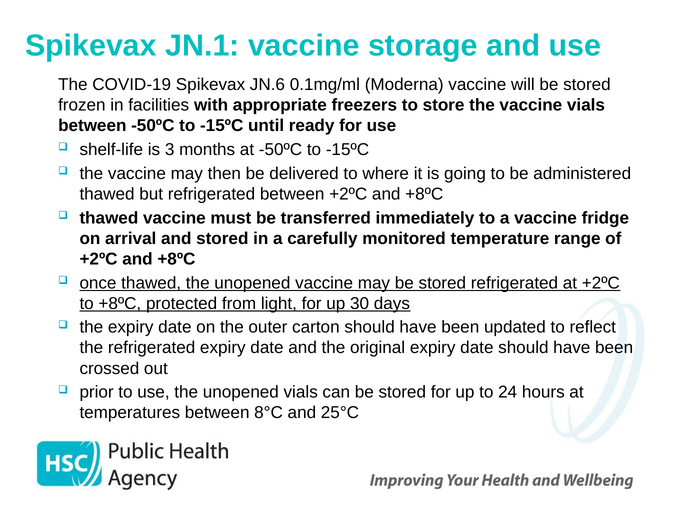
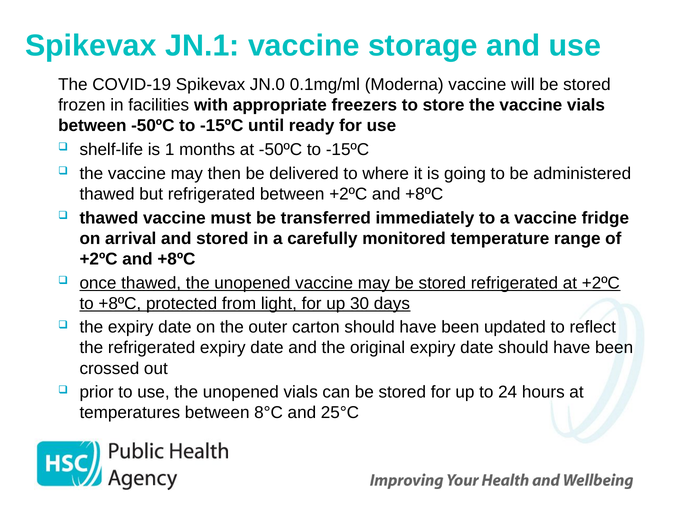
JN.6: JN.6 -> JN.0 (267, 85)
3: 3 -> 1 (170, 149)
